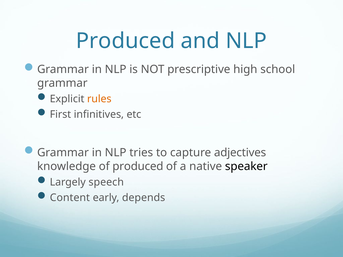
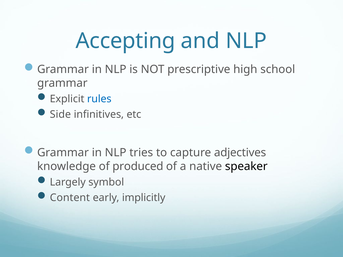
Produced: Produced -> Accepting (126, 41)
rules colour: orange -> blue (99, 99)
First: First -> Side (60, 114)
speech: speech -> symbol (106, 182)
depends: depends -> implicitly (144, 198)
